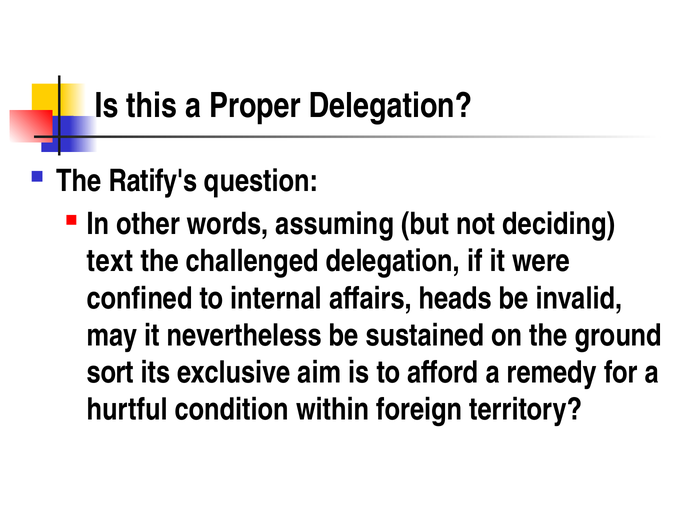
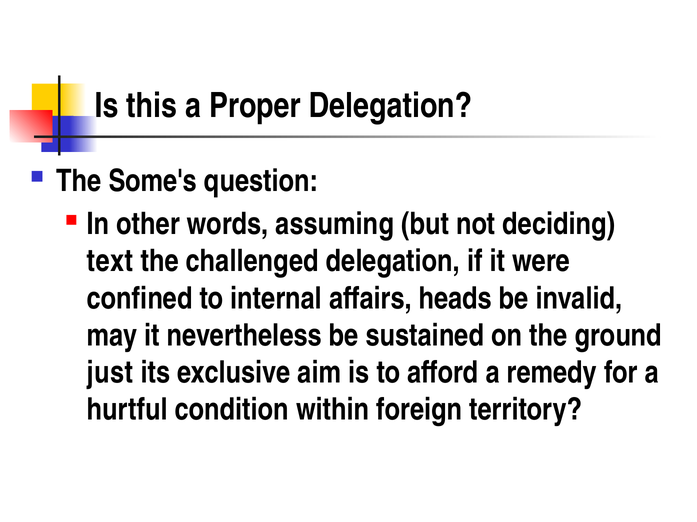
Ratify's: Ratify's -> Some's (153, 181)
sort: sort -> just (110, 373)
